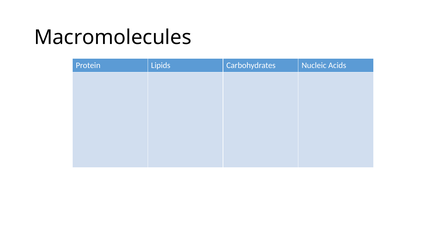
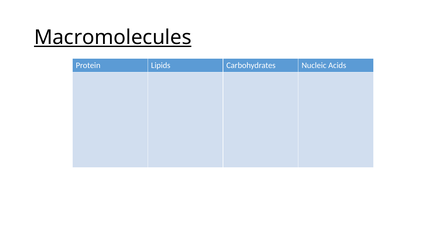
Macromolecules underline: none -> present (113, 37)
